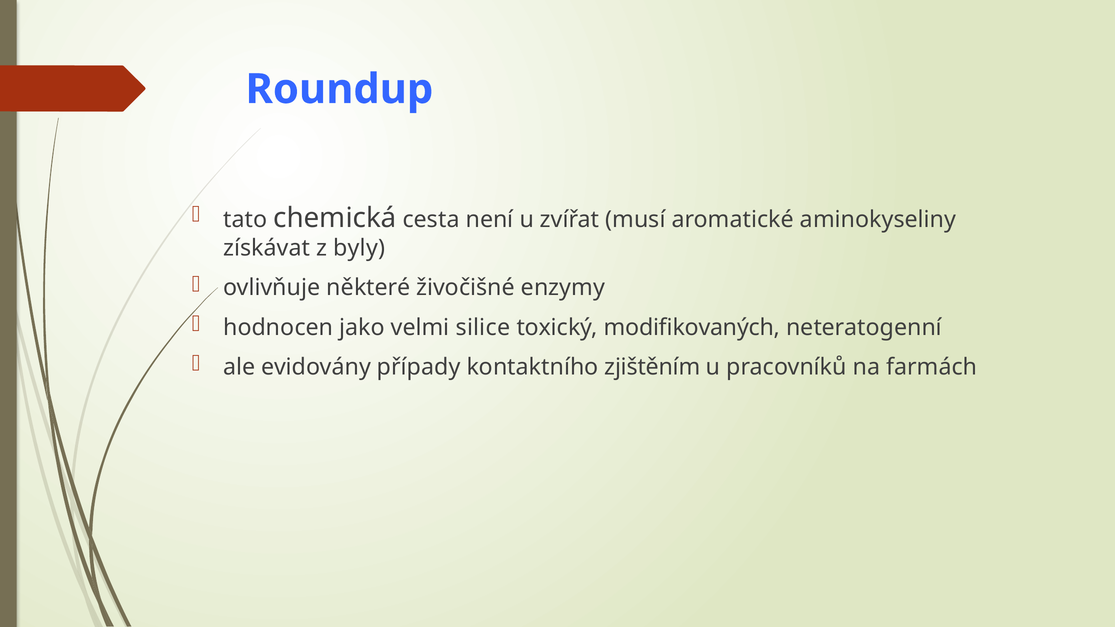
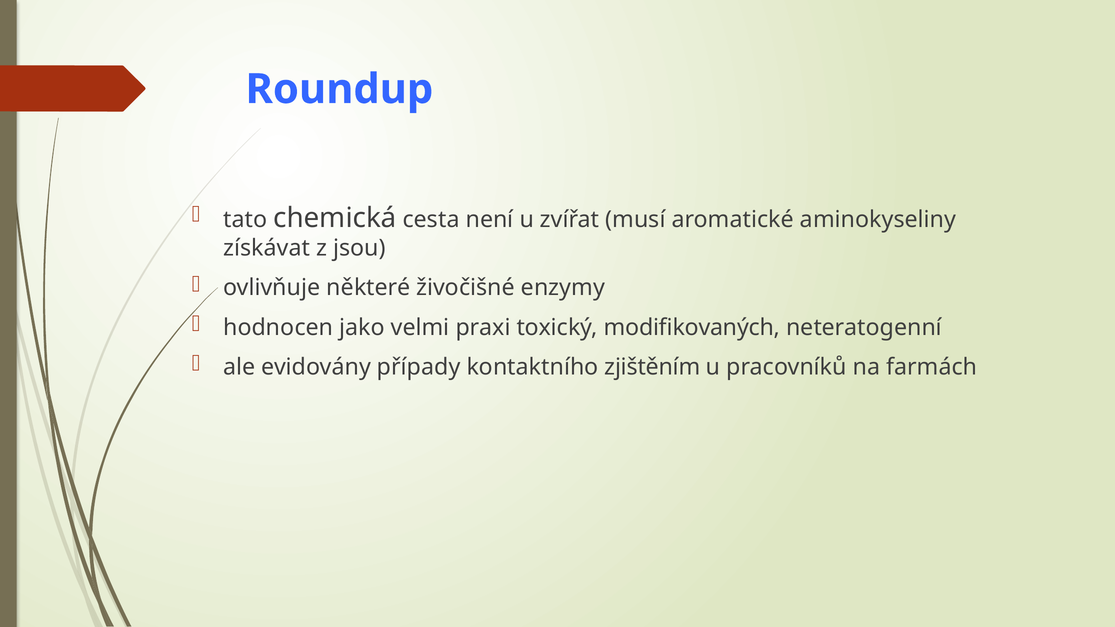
byly: byly -> jsou (359, 248)
silice: silice -> praxi (483, 327)
